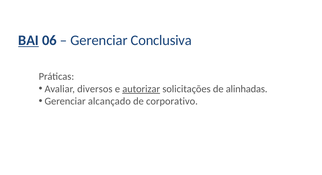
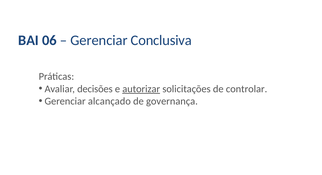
BAI underline: present -> none (29, 40)
diversos: diversos -> decisões (95, 89)
alinhadas: alinhadas -> controlar (247, 89)
corporativo: corporativo -> governança (172, 101)
